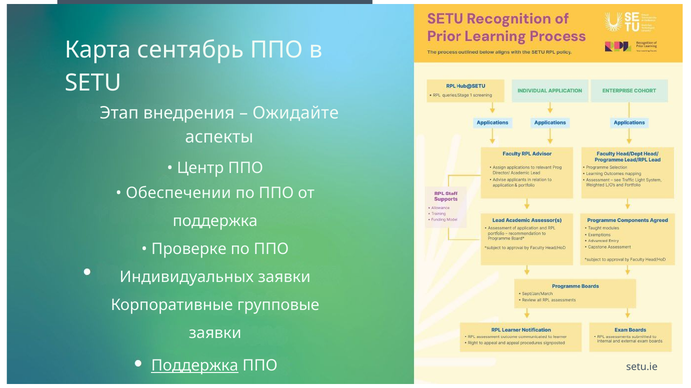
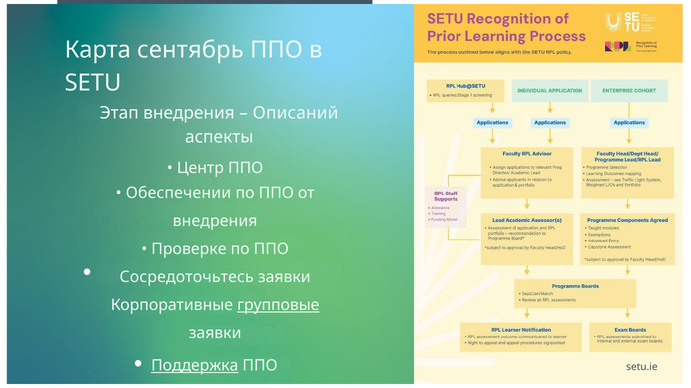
Ожидайте: Ожидайте -> Описаний (296, 113)
поддержка: поддержка -> внедрения (215, 221)
Индивидуальных: Индивидуальных -> Сосредоточьтесь (187, 277)
групповые underline: none -> present (278, 306)
